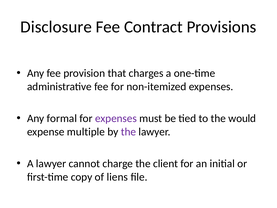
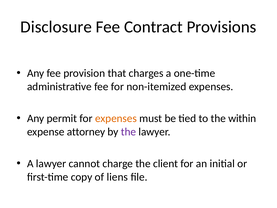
formal: formal -> permit (62, 118)
expenses colour: purple -> orange (116, 118)
would: would -> within (242, 118)
multiple: multiple -> attorney (86, 132)
